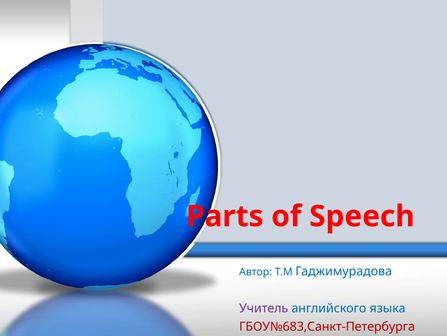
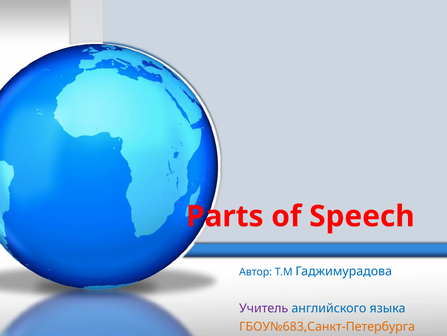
ГБОУ№683,Санкт-Петербурга colour: red -> orange (327, 326)
